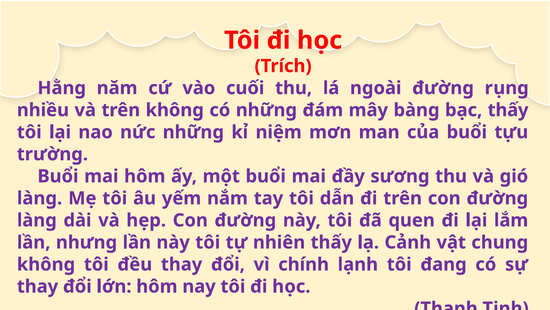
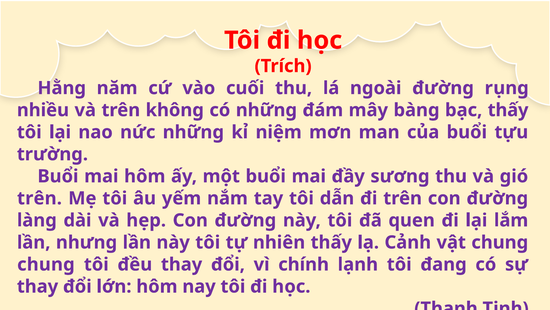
làng: làng -> trên (39, 198)
không: không -> chung (46, 264)
